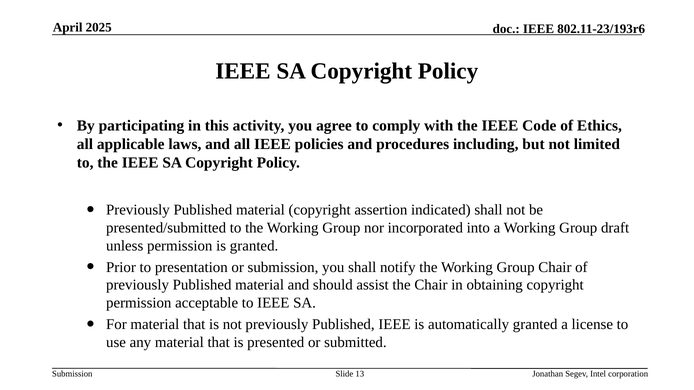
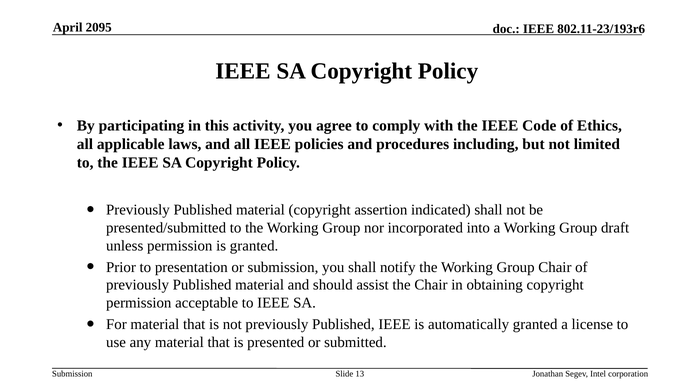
2025: 2025 -> 2095 (99, 28)
